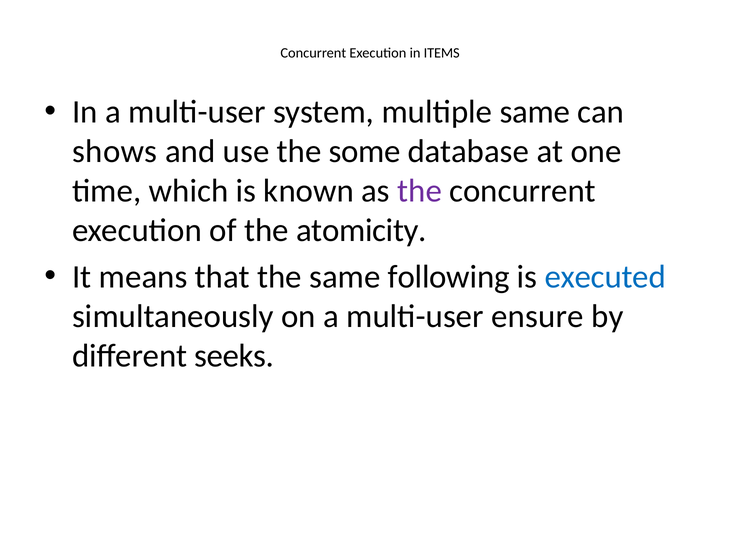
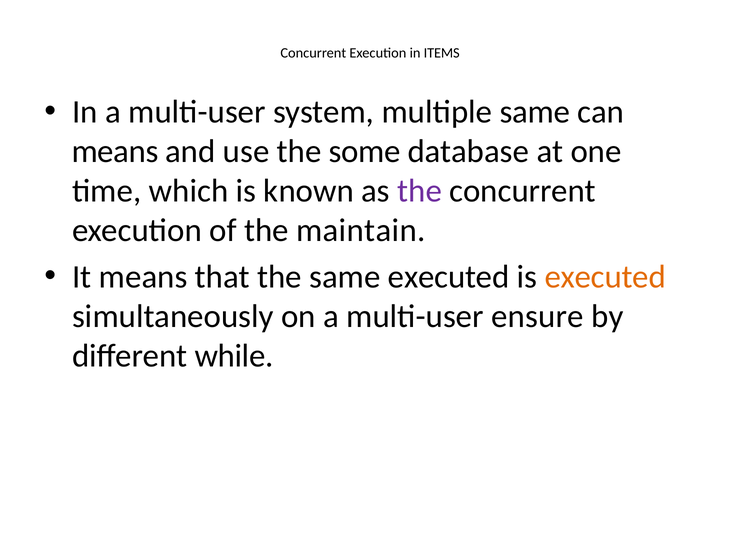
shows: shows -> means (115, 152)
atomicity: atomicity -> maintain (361, 231)
same following: following -> executed (449, 277)
executed colour: blue -> orange (605, 277)
seeks: seeks -> while (234, 356)
